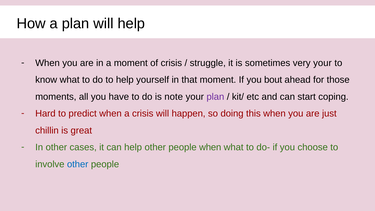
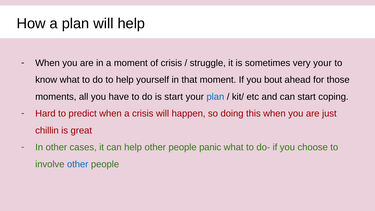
is note: note -> start (174, 97)
plan colour: purple -> blue (215, 97)
people when: when -> panic (210, 147)
